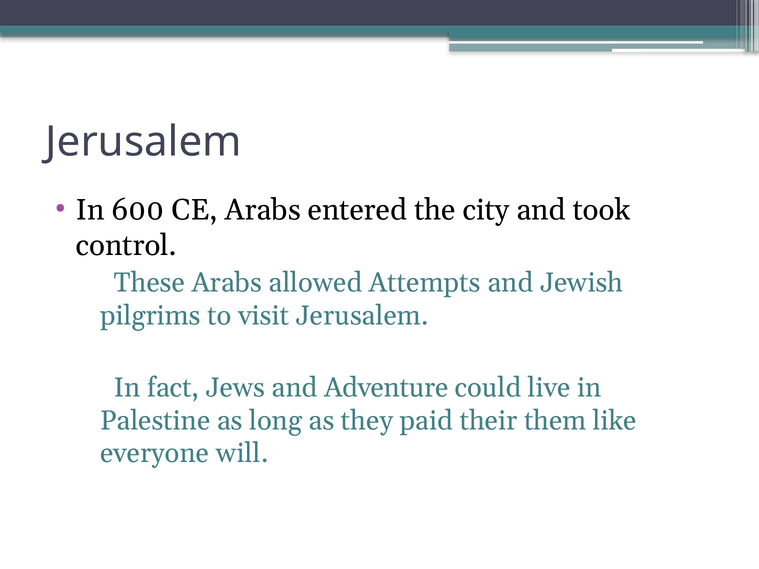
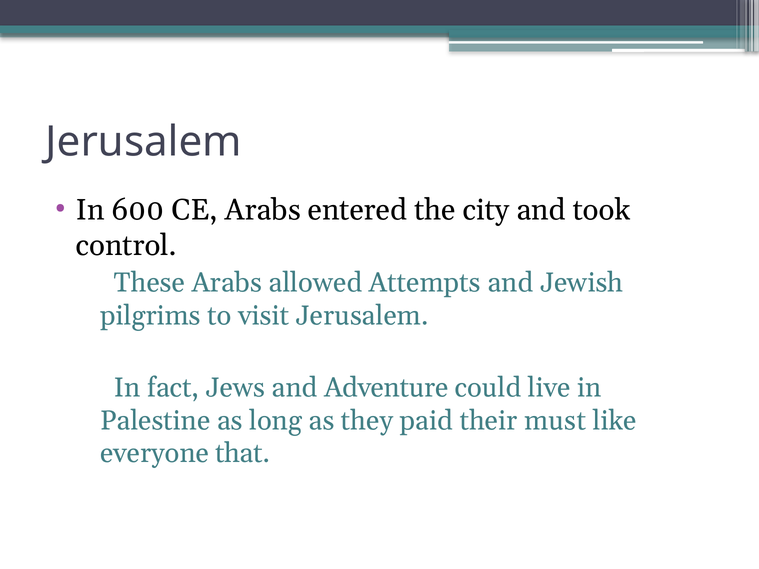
them: them -> must (555, 421)
will: will -> that (243, 454)
